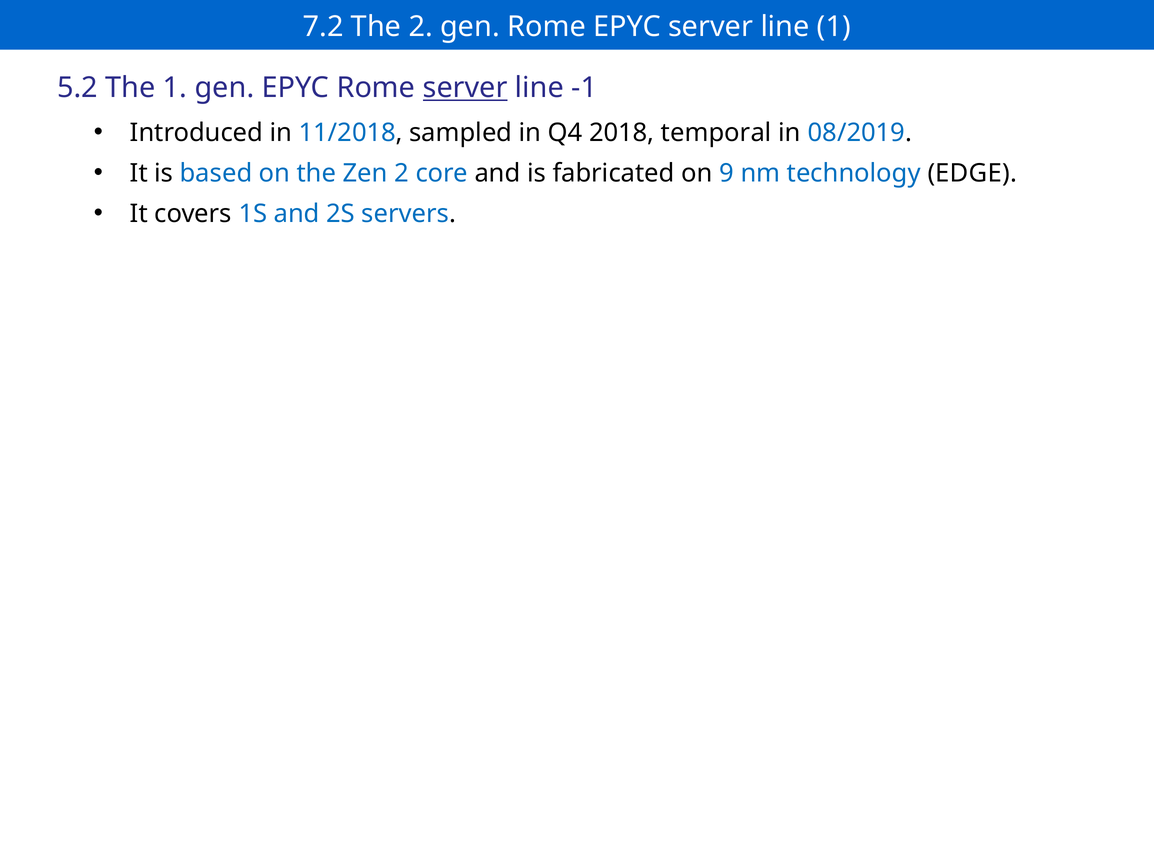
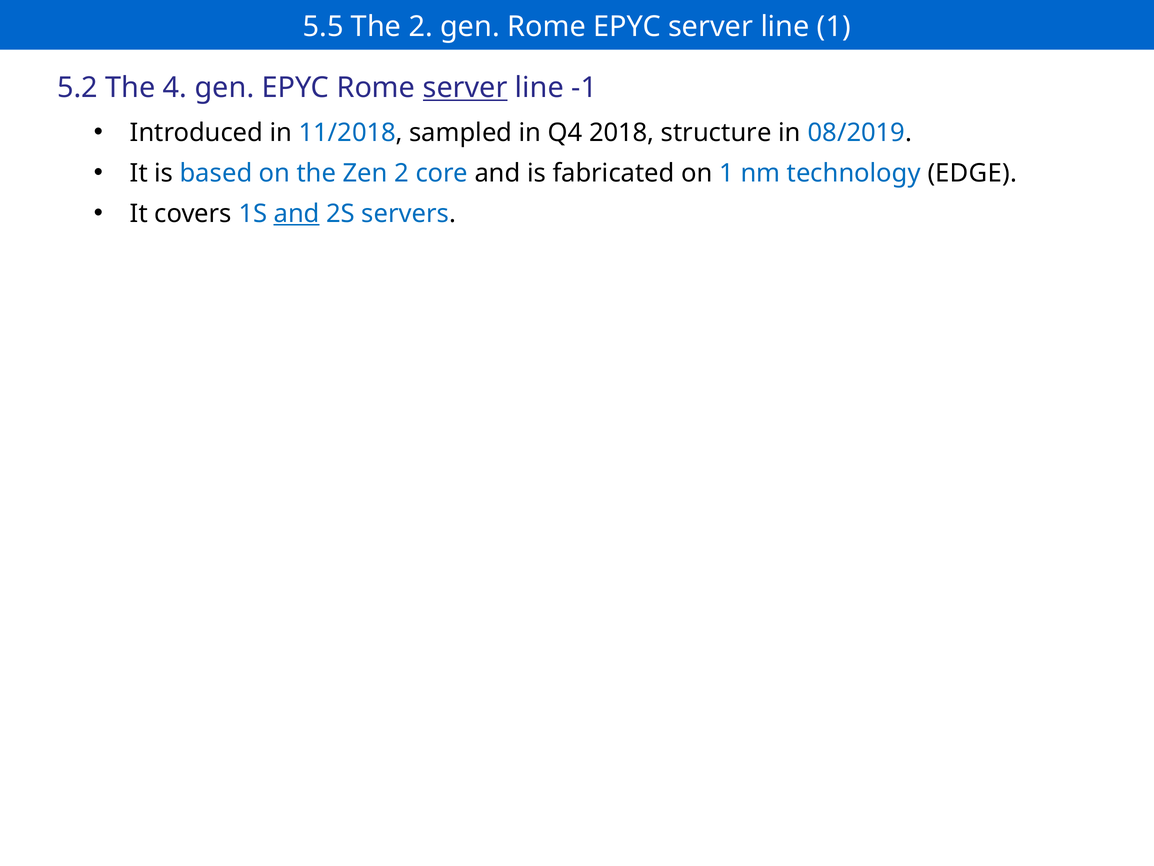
7.2: 7.2 -> 5.5 (323, 27)
The 1: 1 -> 4 (175, 88)
temporal: temporal -> structure (716, 133)
on 9: 9 -> 1 (727, 173)
and underline: none -> present (297, 214)
